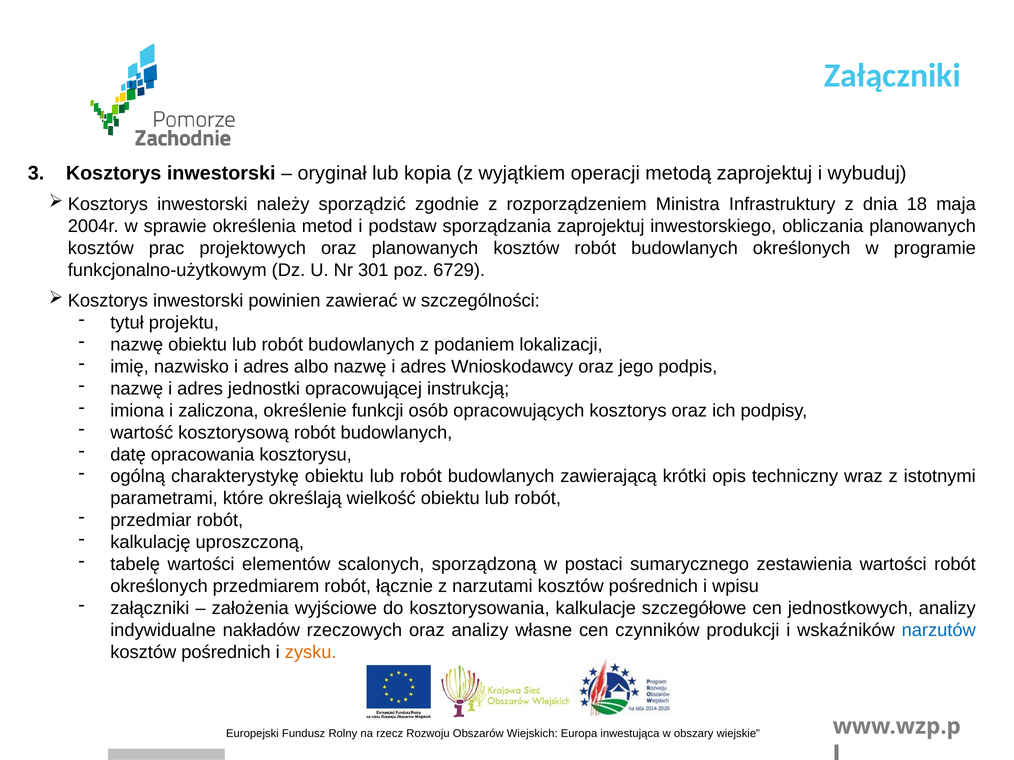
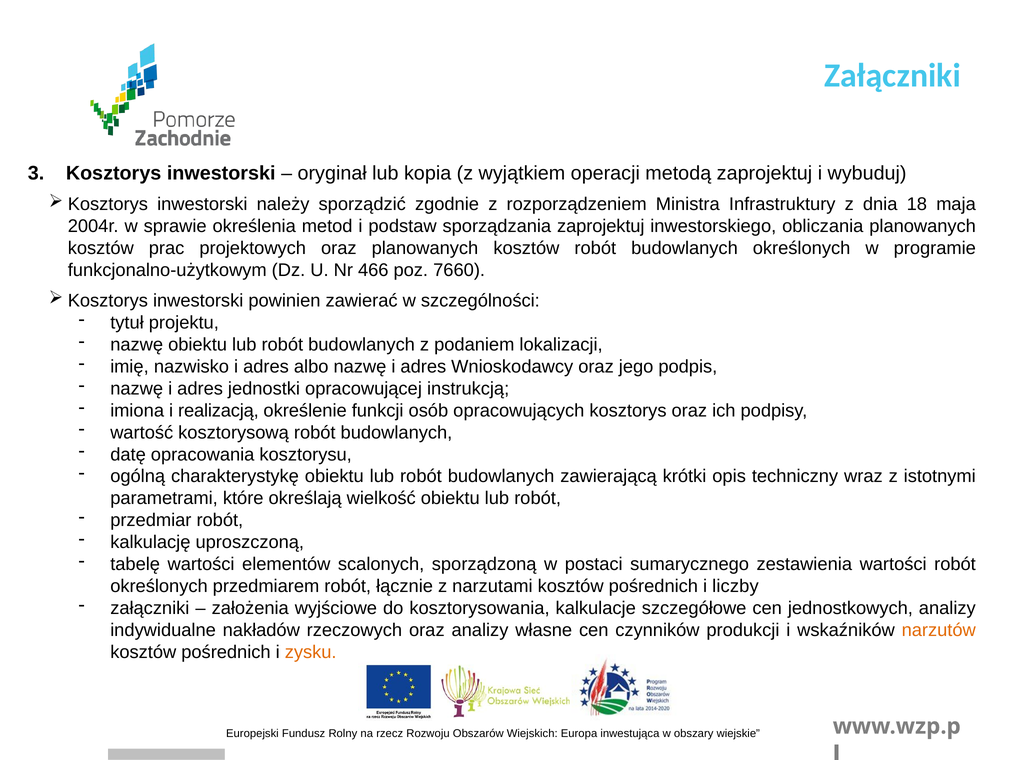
301: 301 -> 466 (373, 270)
6729: 6729 -> 7660 (459, 270)
zaliczona: zaliczona -> realizacją (218, 411)
wpisu: wpisu -> liczby (735, 587)
narzutów colour: blue -> orange (939, 631)
